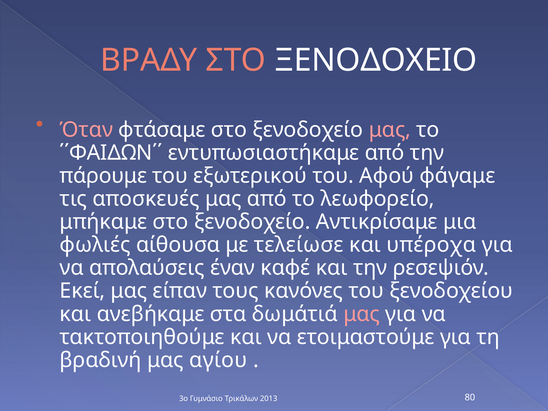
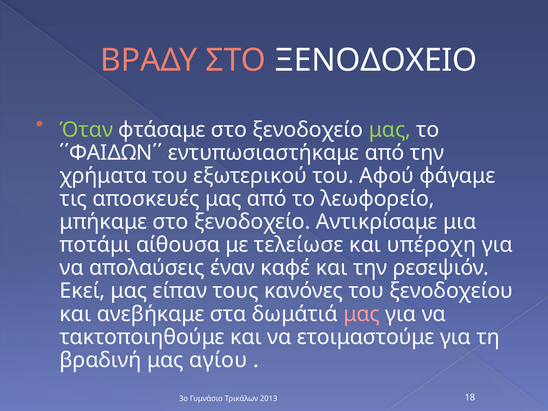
Όταν colour: pink -> light green (86, 130)
μας colour: pink -> light green (390, 130)
πάρουμε: πάρουμε -> χρήματα (103, 176)
φωλιές: φωλιές -> ποτάμι (95, 245)
υπέροχα: υπέροχα -> υπέροχη (431, 245)
80: 80 -> 18 (470, 397)
